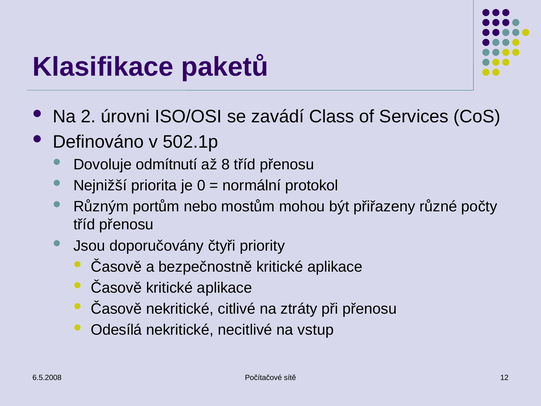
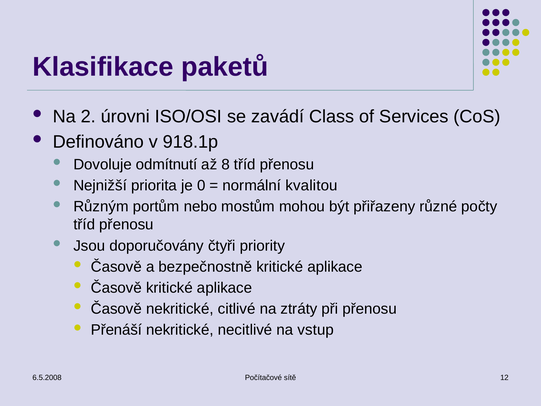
502.1p: 502.1p -> 918.1p (191, 142)
protokol: protokol -> kvalitou (312, 185)
Odesílá: Odesílá -> Přenáší (116, 330)
